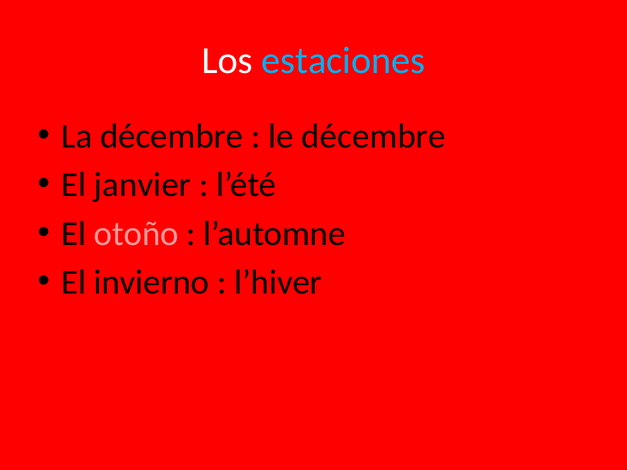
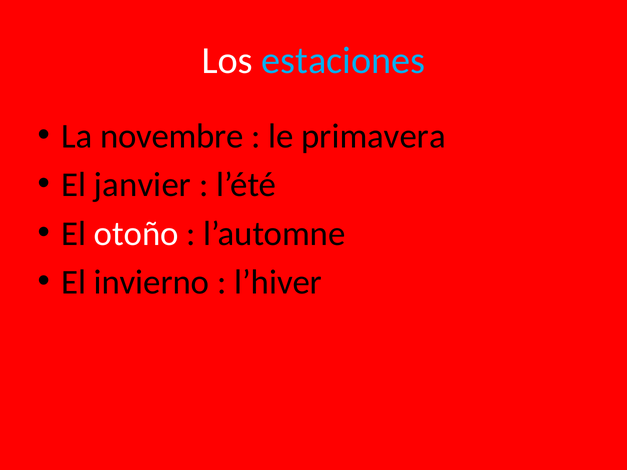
La décembre: décembre -> novembre (172, 136)
le décembre: décembre -> primavera (373, 136)
otoño colour: pink -> white (136, 234)
